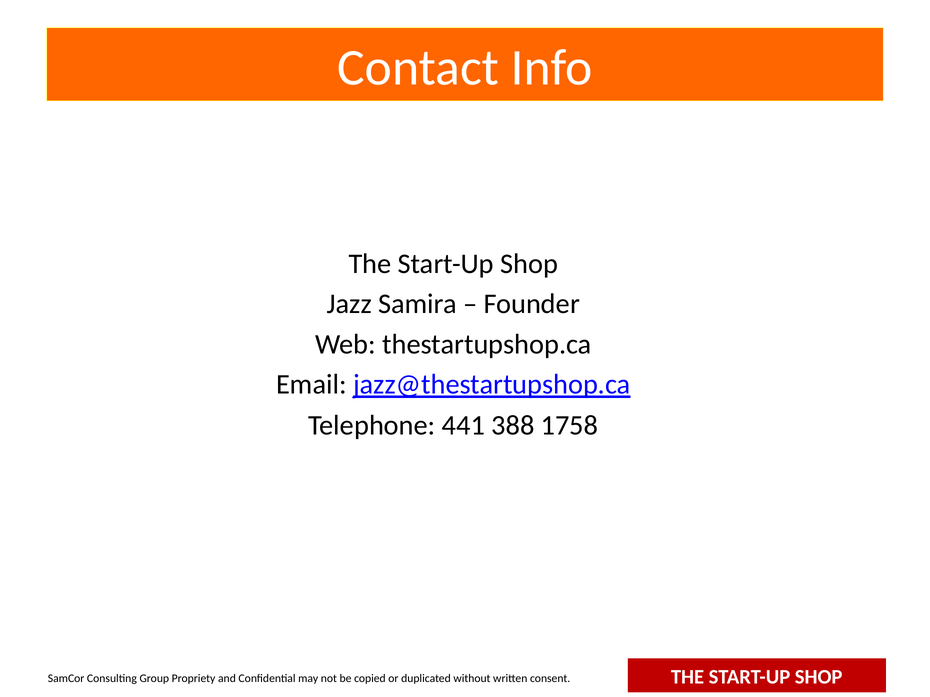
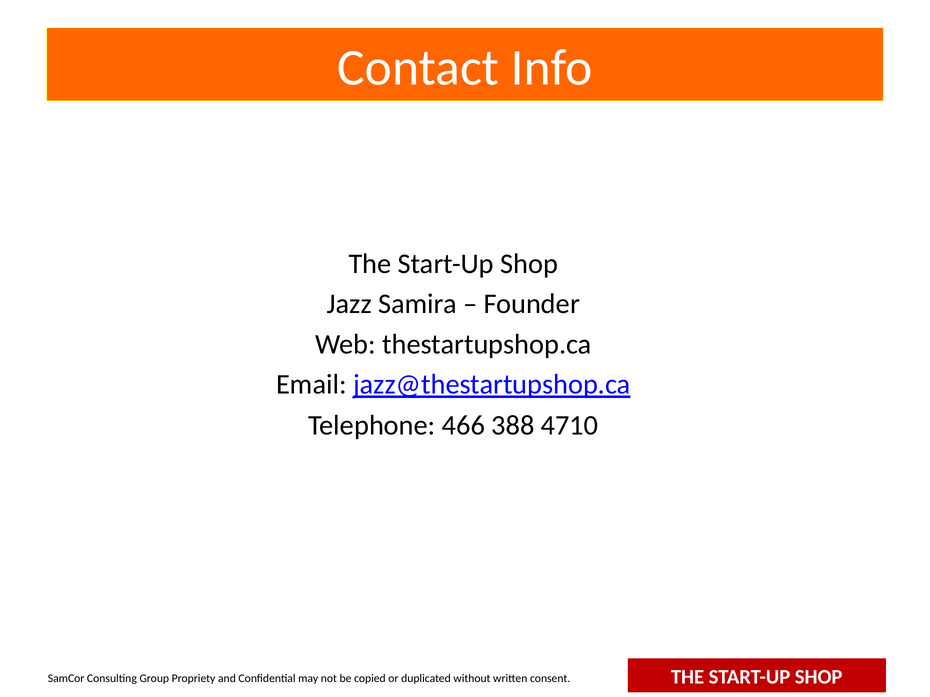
441: 441 -> 466 (463, 426)
1758: 1758 -> 4710 (569, 426)
